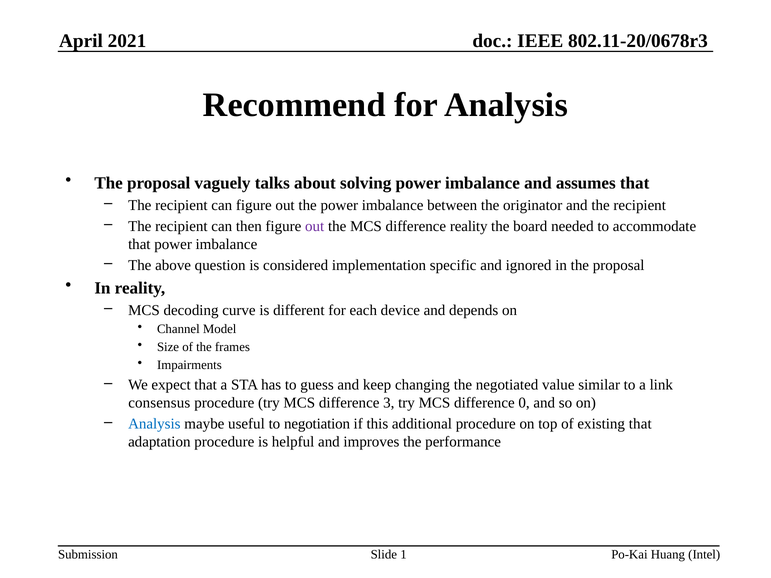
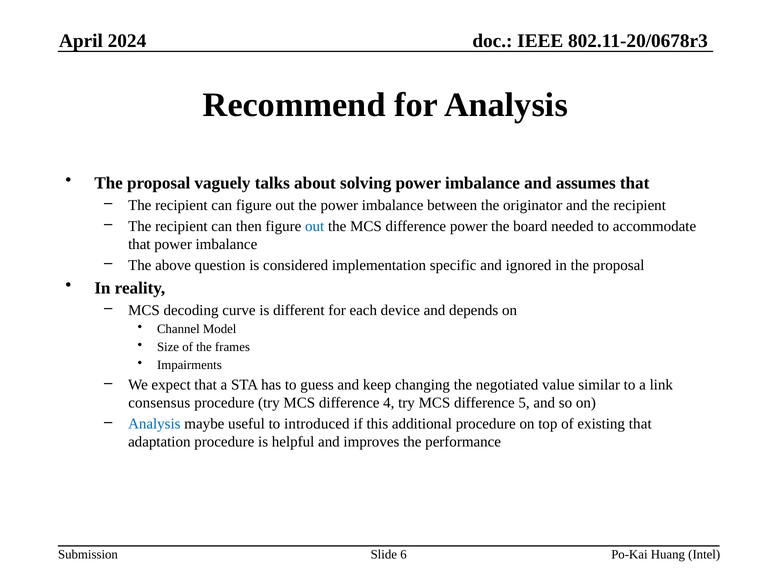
2021: 2021 -> 2024 (127, 41)
out colour: purple -> blue (315, 226)
difference reality: reality -> power (469, 226)
3: 3 -> 4 (389, 403)
0: 0 -> 5 (524, 403)
negotiation: negotiation -> introduced (317, 424)
1: 1 -> 6 (403, 555)
